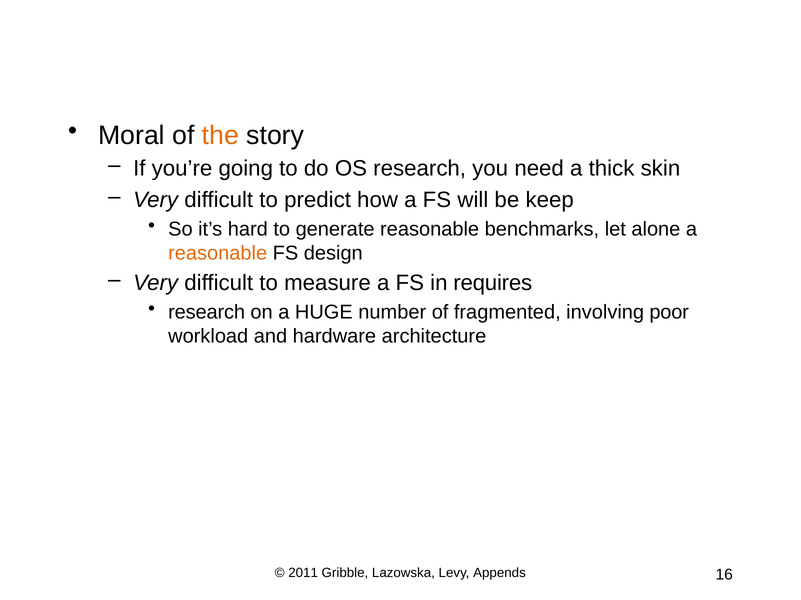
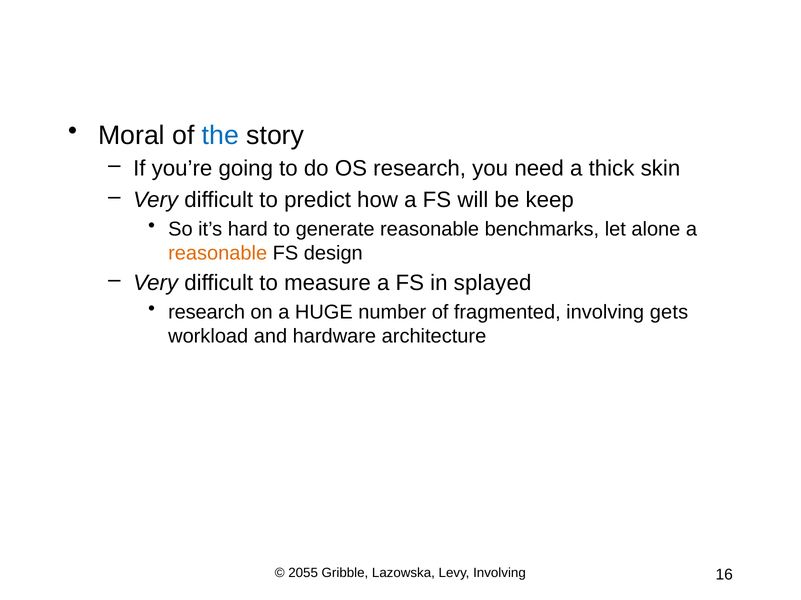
the colour: orange -> blue (220, 135)
requires: requires -> splayed (493, 283)
poor: poor -> gets (669, 312)
2011: 2011 -> 2055 (303, 574)
Levy Appends: Appends -> Involving (499, 574)
